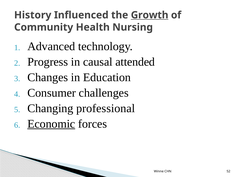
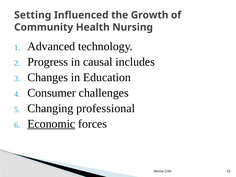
History: History -> Setting (33, 15)
Growth underline: present -> none (150, 15)
attended: attended -> includes (135, 62)
